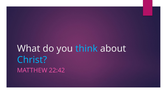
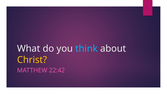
Christ colour: light blue -> yellow (32, 60)
